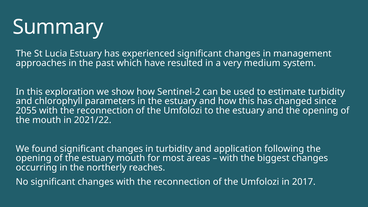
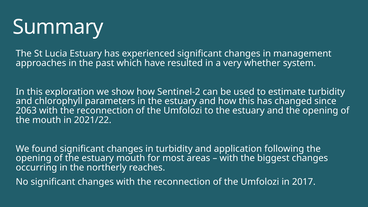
medium: medium -> whether (262, 63)
2055: 2055 -> 2063 (26, 111)
